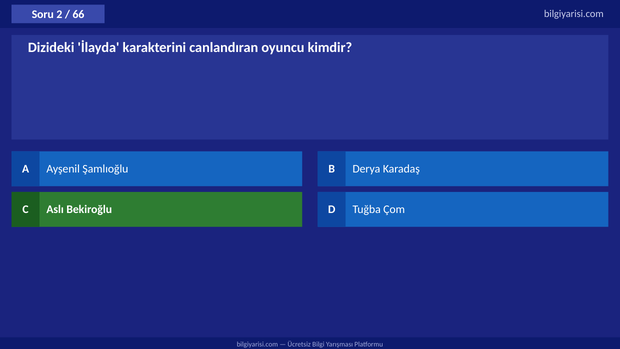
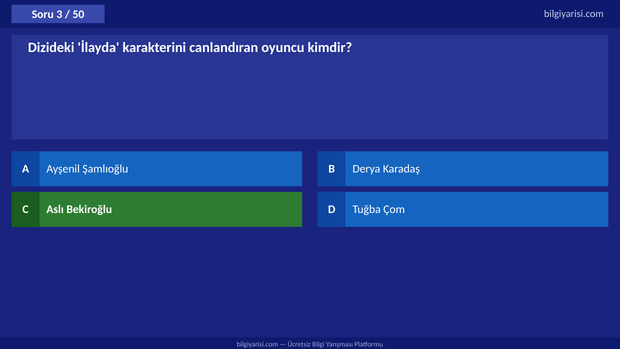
2: 2 -> 3 (59, 14)
66: 66 -> 50 (78, 14)
